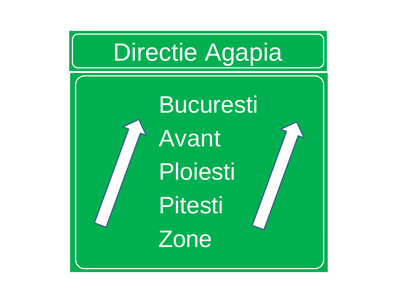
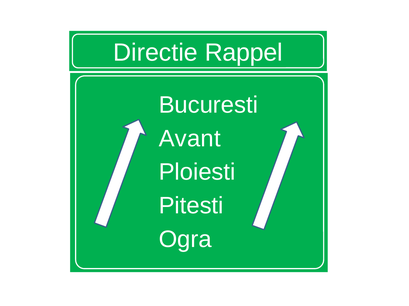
Agapia: Agapia -> Rappel (244, 53)
Zone: Zone -> Ogra (185, 240)
